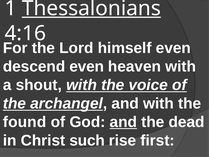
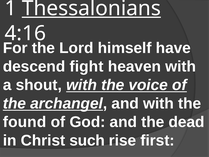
himself even: even -> have (173, 48)
descend even: even -> fight (87, 66)
and underline: present -> none (123, 122)
